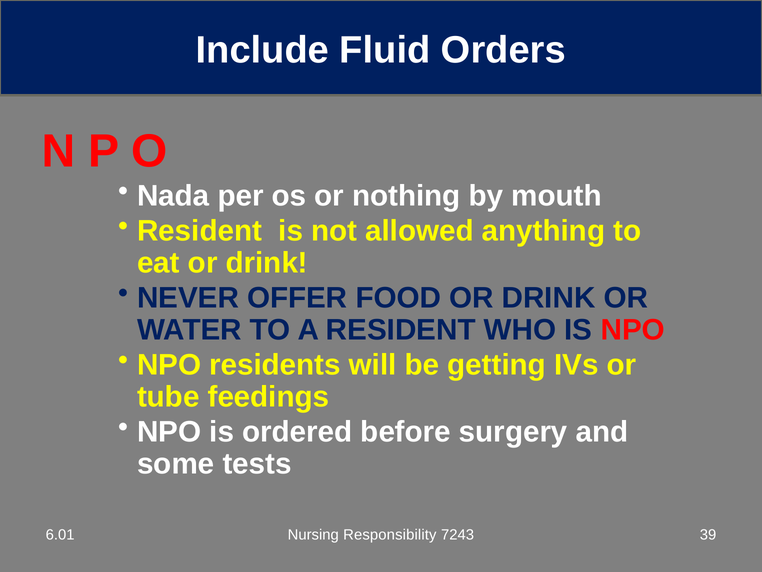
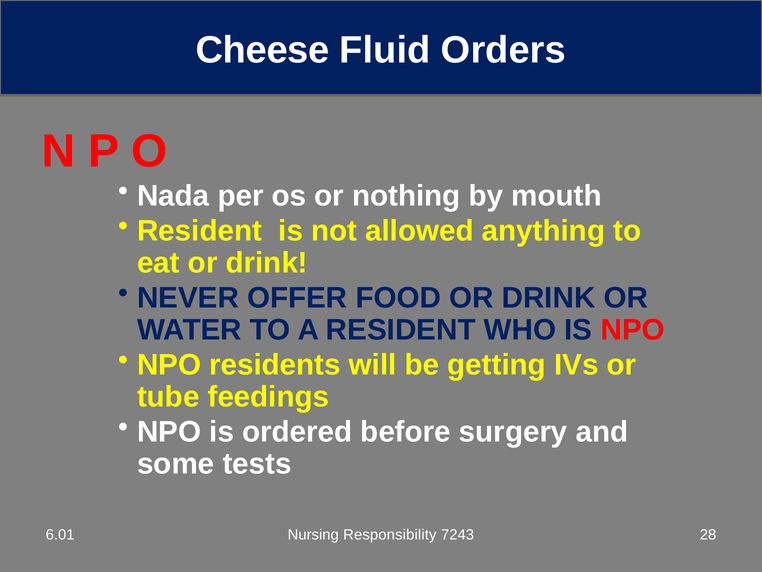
Include: Include -> Cheese (263, 50)
39: 39 -> 28 (708, 534)
